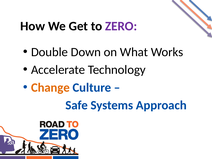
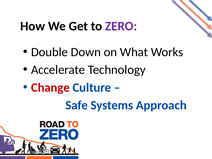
Change colour: orange -> red (50, 88)
